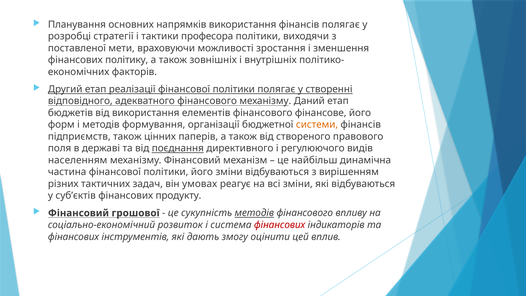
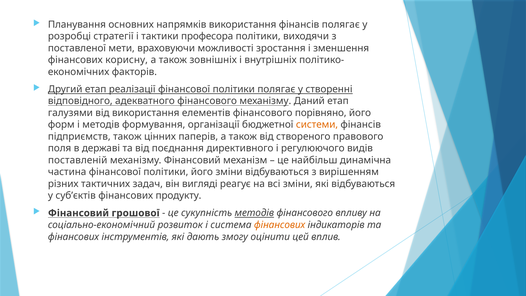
політику: політику -> корисну (127, 60)
бюджетів: бюджетів -> галузями (70, 113)
фінансове: фінансове -> порівняно (321, 113)
поєднання underline: present -> none (178, 148)
населенням: населенням -> поставленій (78, 160)
умовах: умовах -> вигляді (200, 184)
фінансових colour: red -> orange (280, 225)
